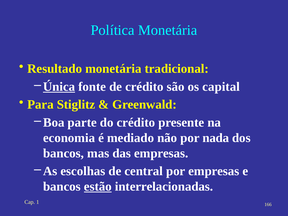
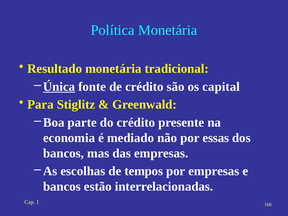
nada: nada -> essas (216, 138)
central: central -> tempos (144, 171)
estão underline: present -> none (98, 187)
